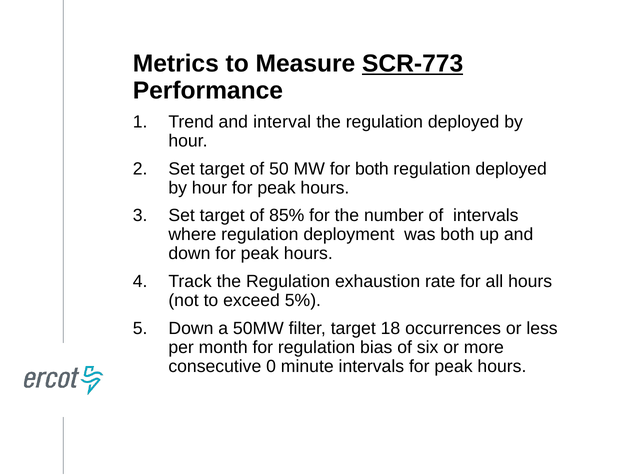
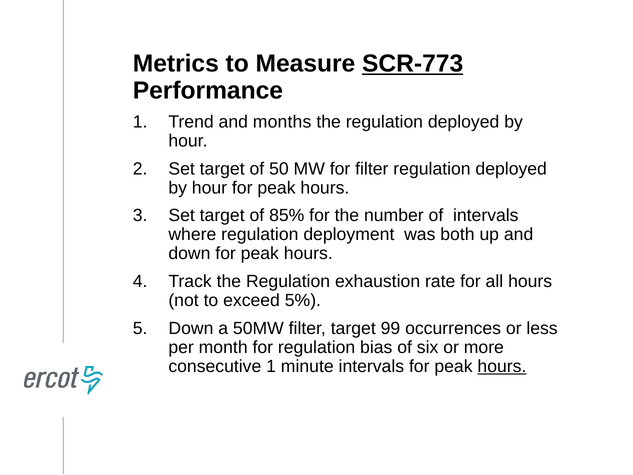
interval: interval -> months (282, 122)
for both: both -> filter (372, 169)
18: 18 -> 99 (390, 328)
consecutive 0: 0 -> 1 (271, 366)
hours underline: none -> present (502, 366)
